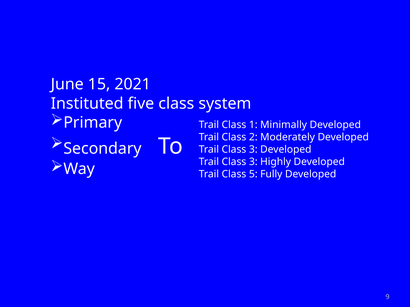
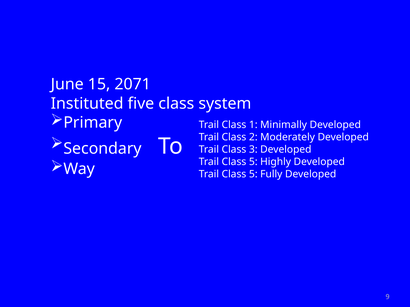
2021: 2021 -> 2071 (133, 84)
3: 3 -> 5 (253, 162)
